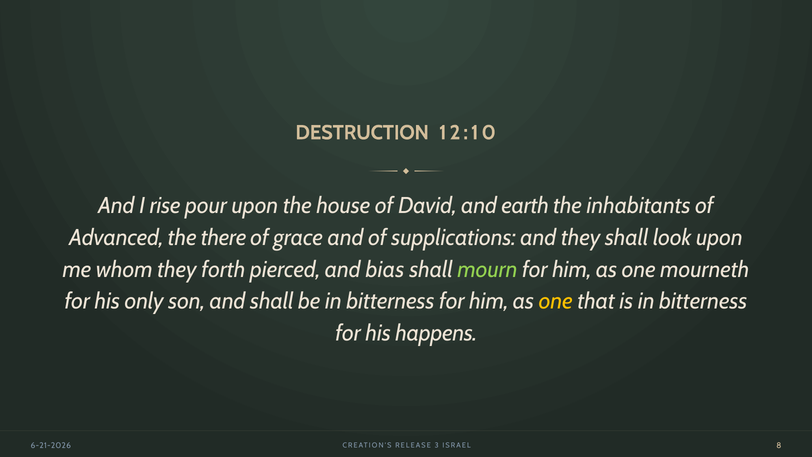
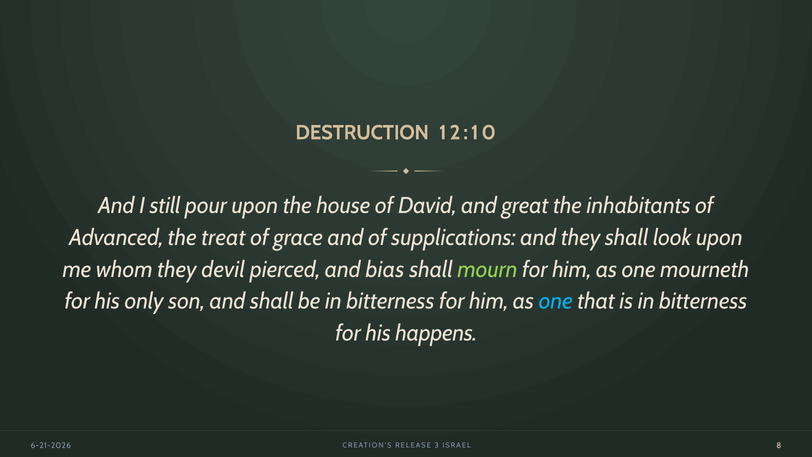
rise: rise -> still (165, 206)
earth: earth -> great (525, 206)
there: there -> treat (223, 238)
forth: forth -> devil (223, 269)
one colour: yellow -> light blue (556, 301)
